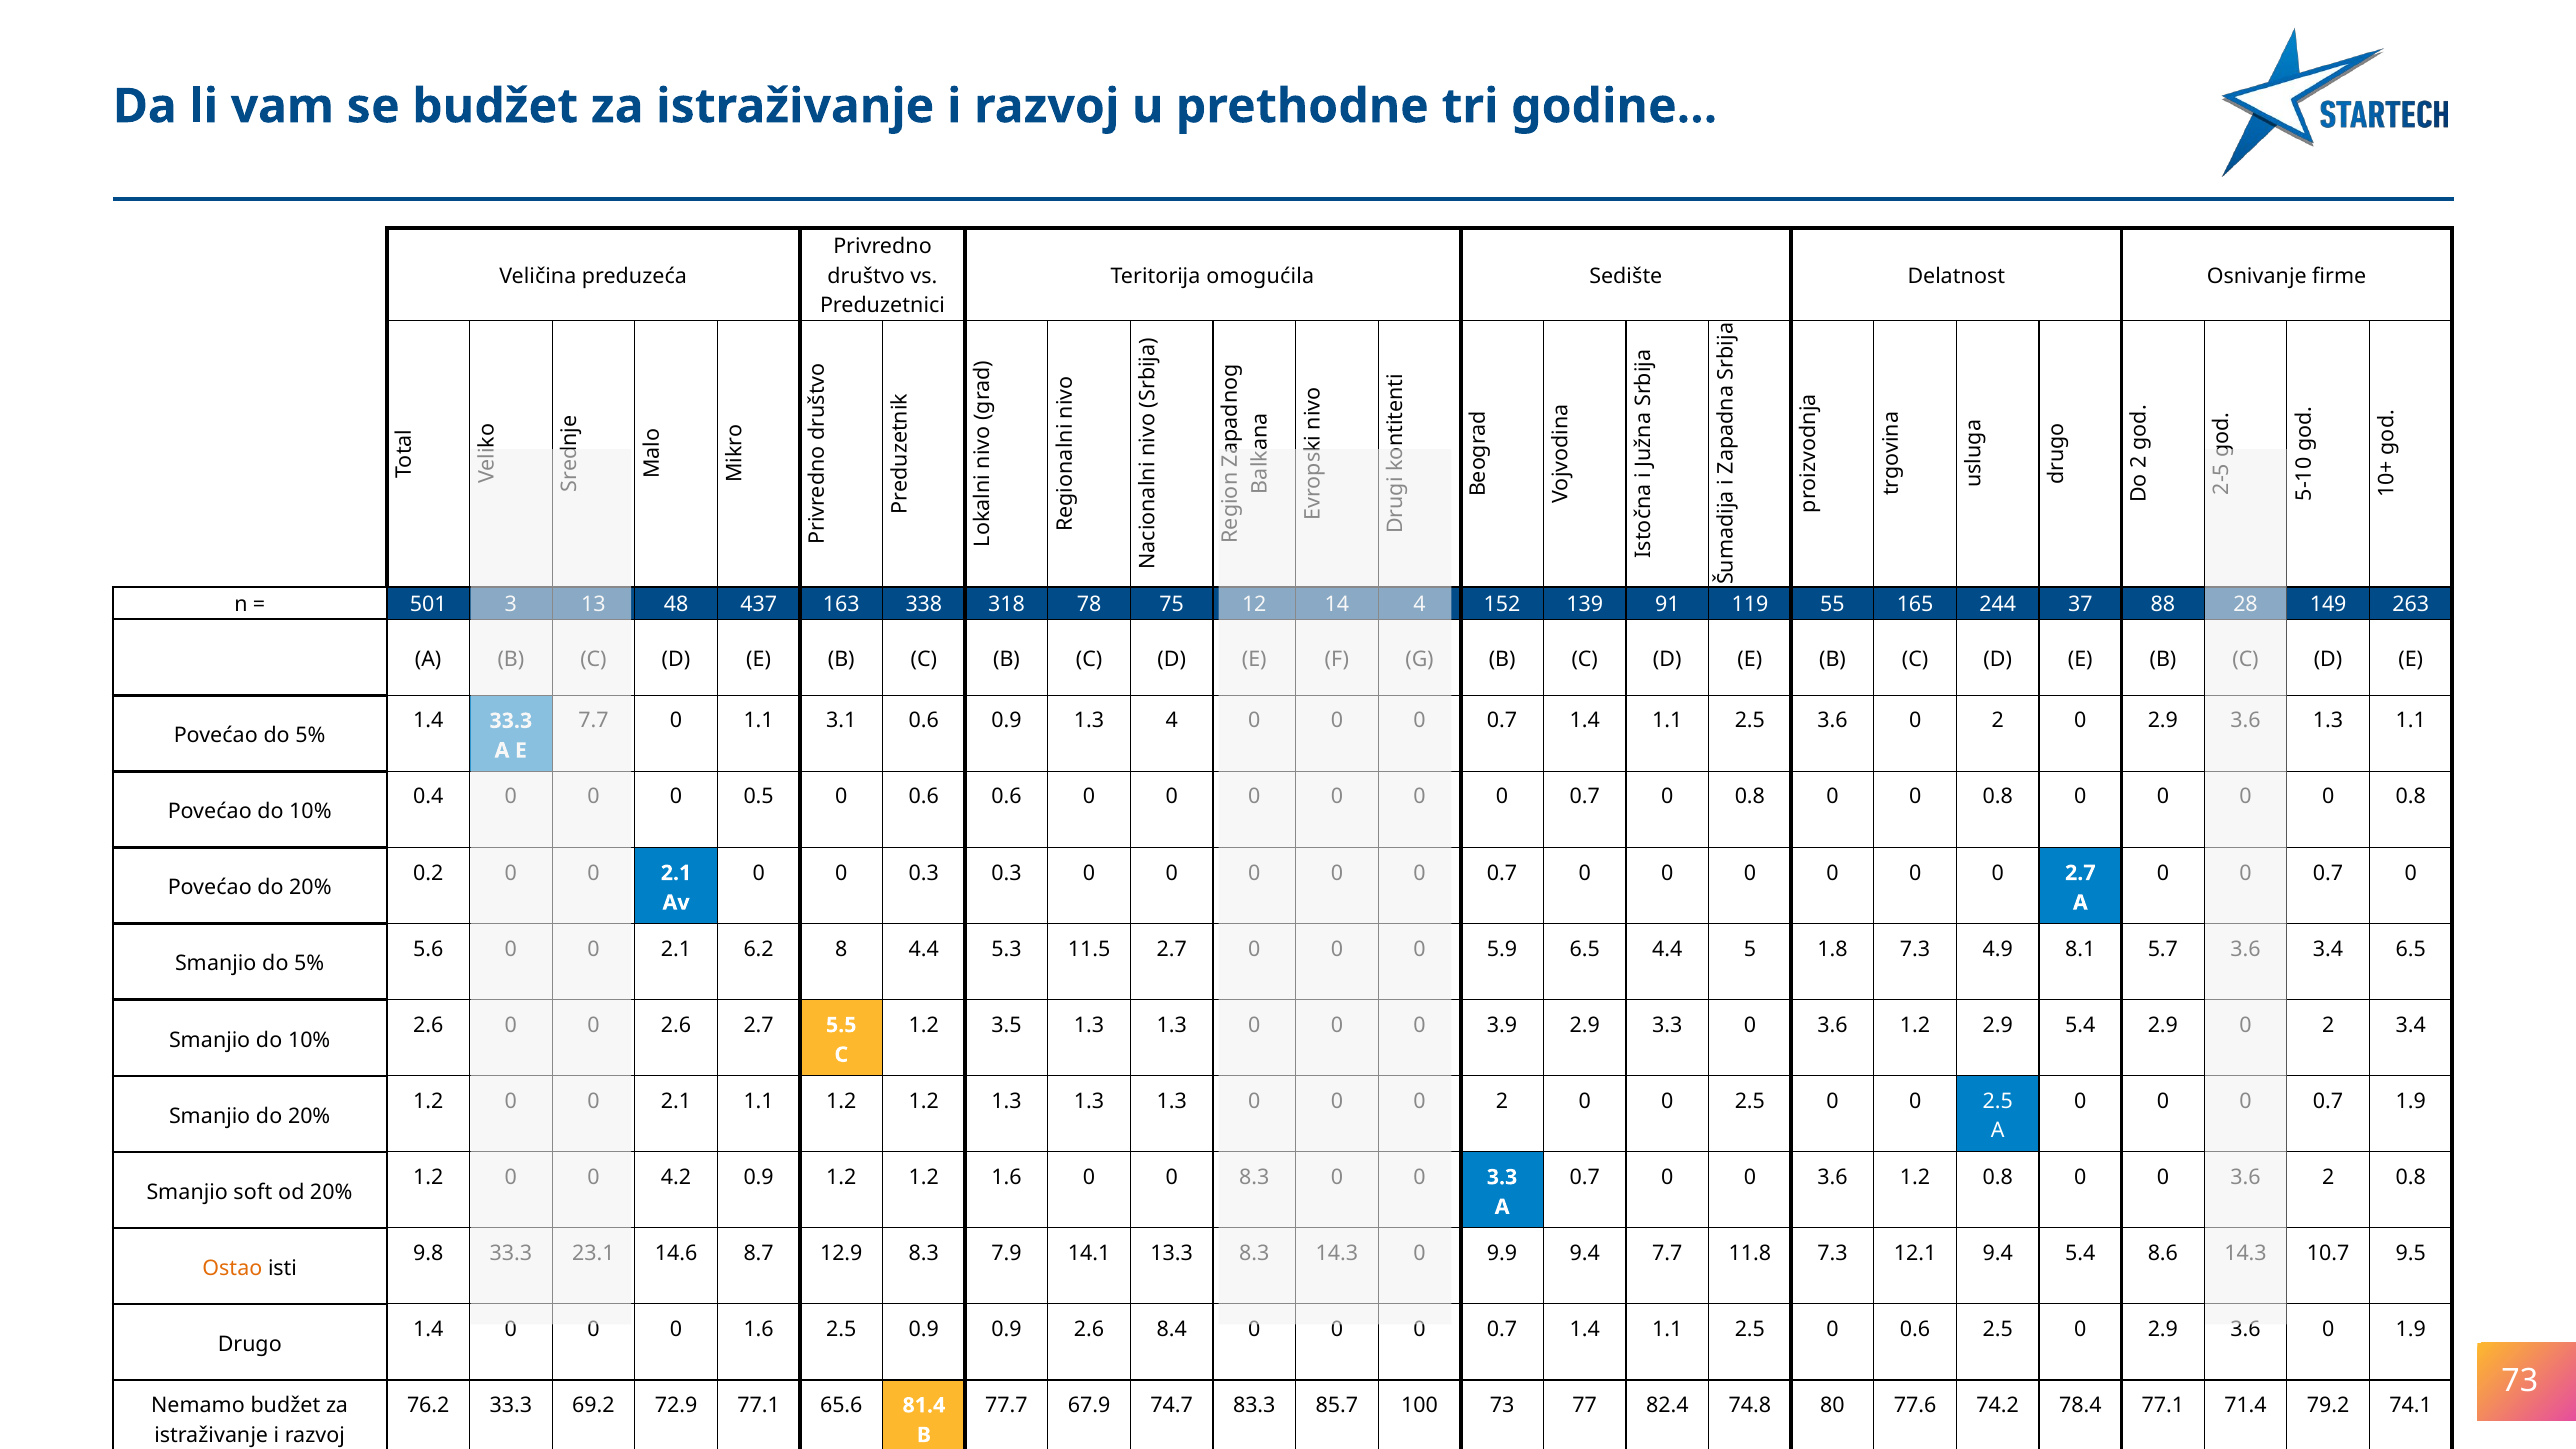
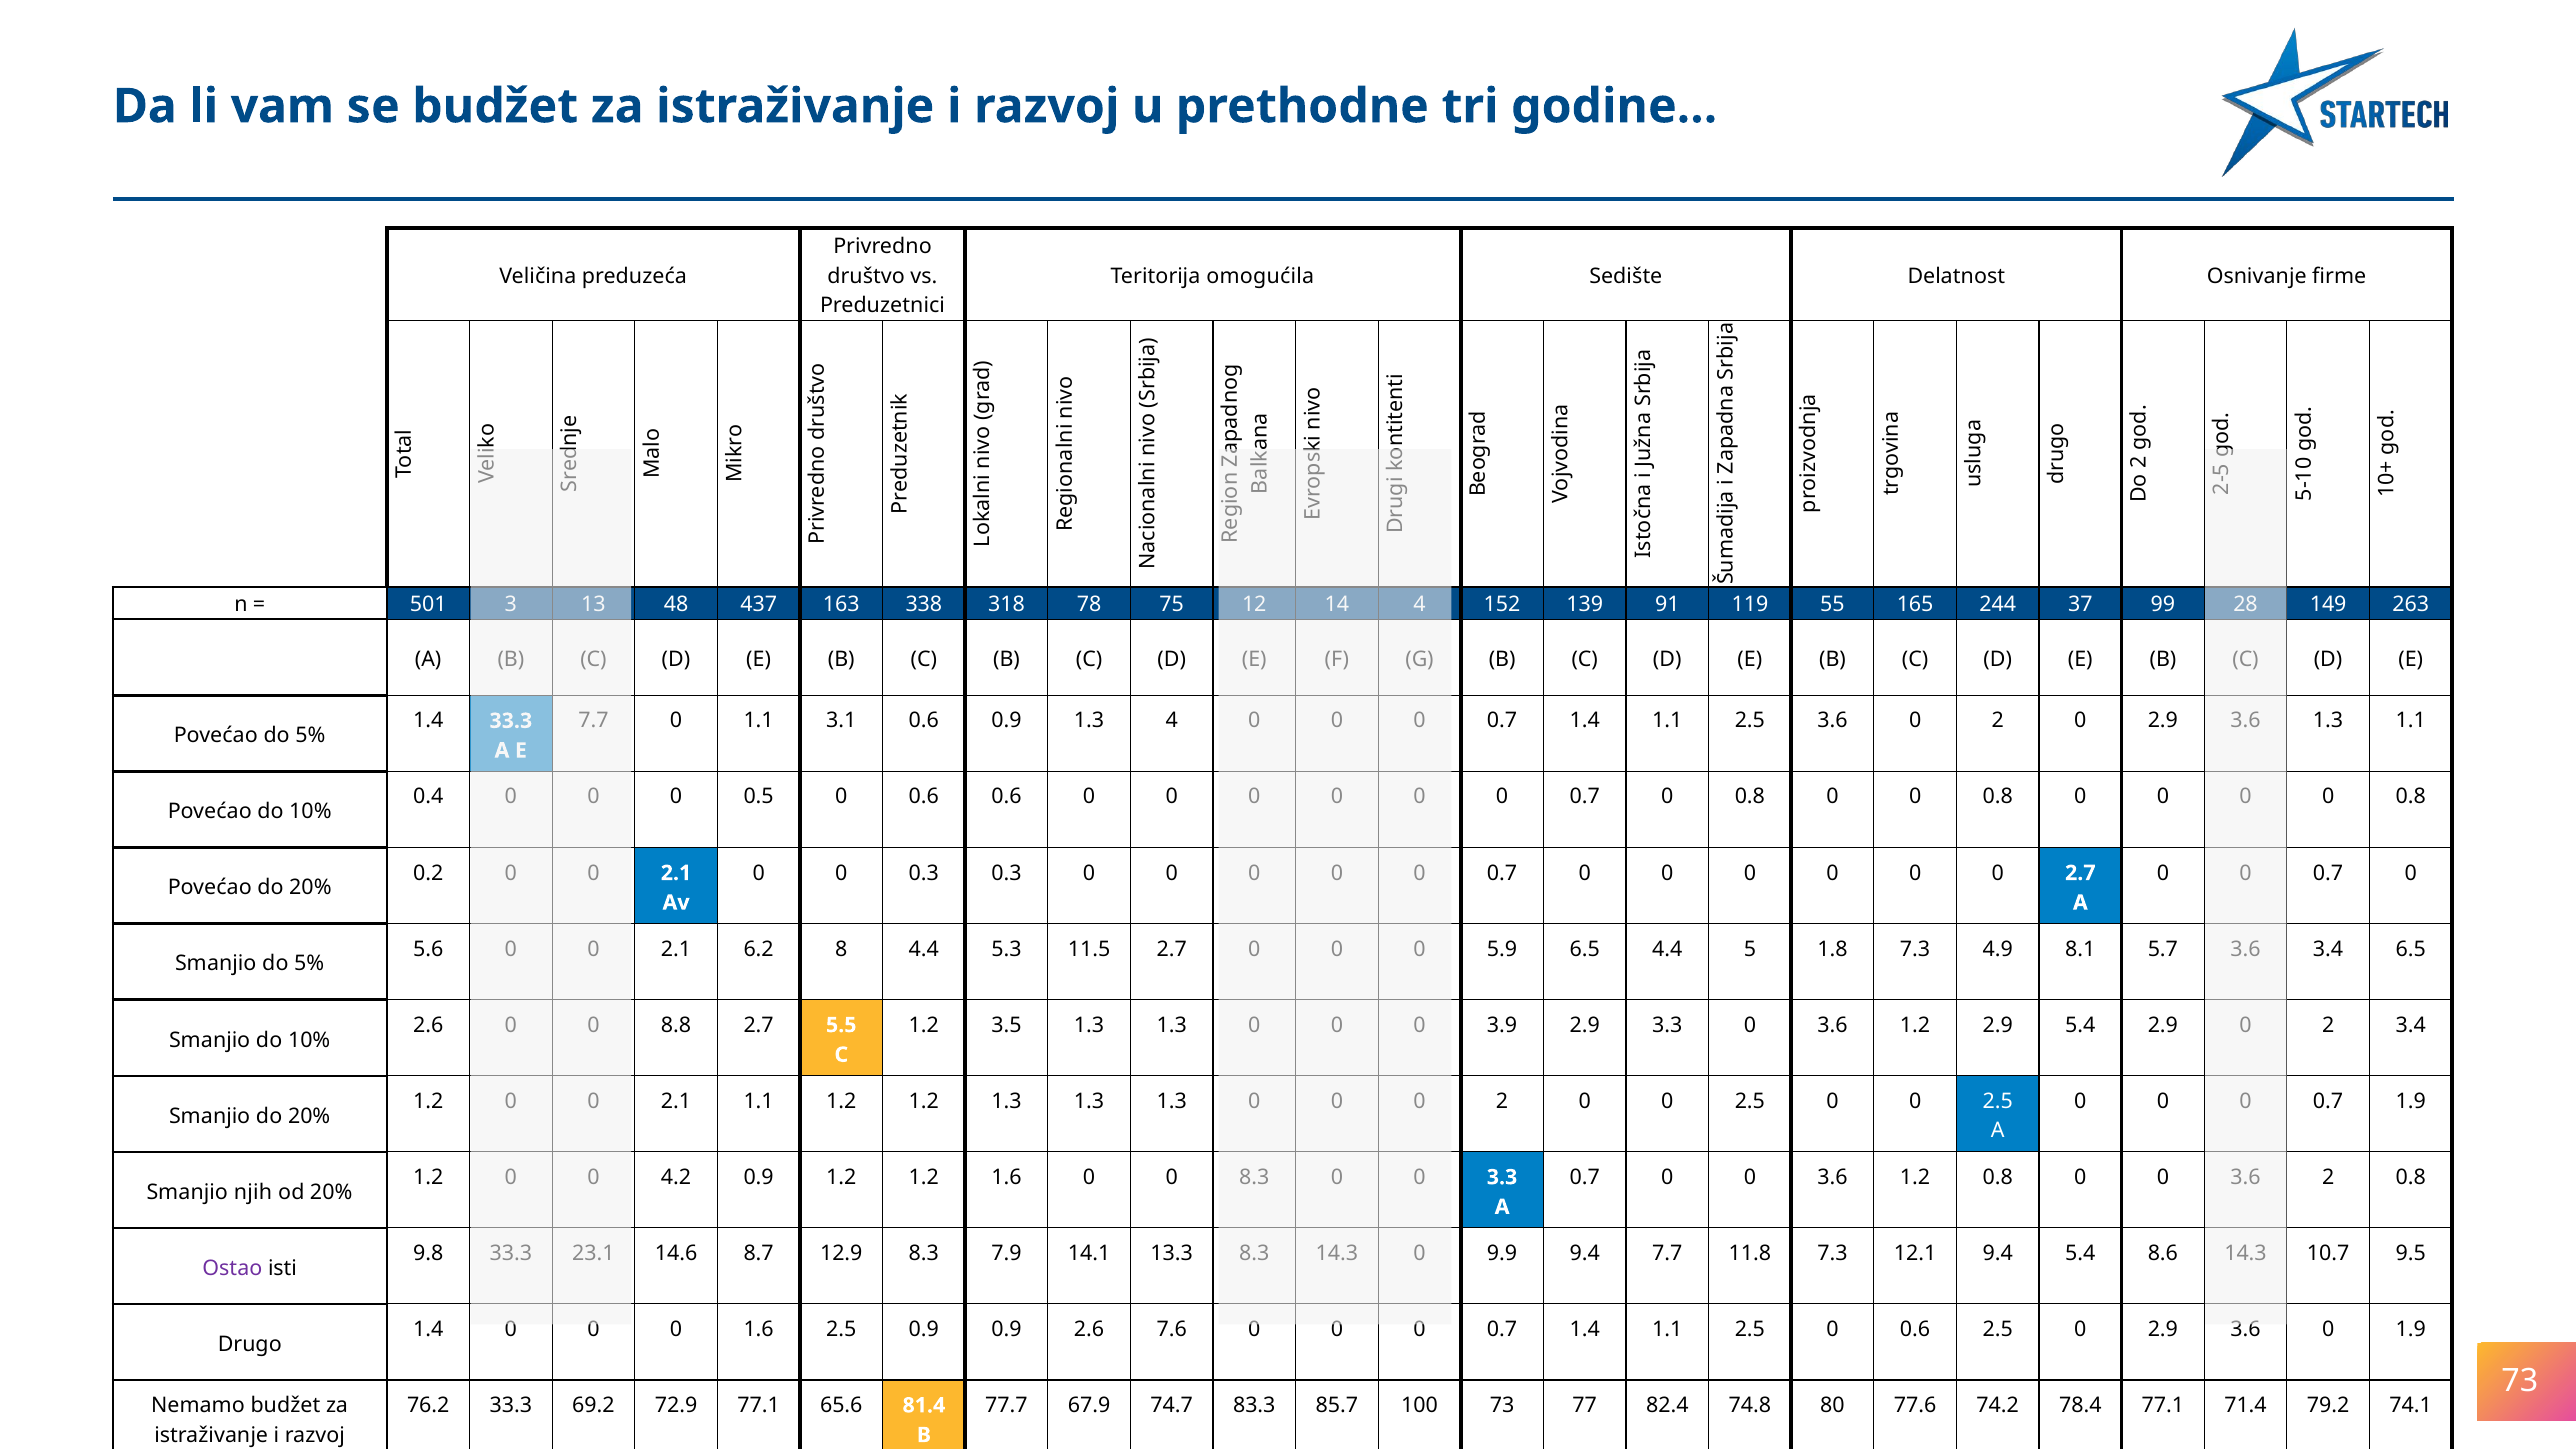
88: 88 -> 99 (2163, 605)
2.6: 2.6 -> 8.8 (676, 1025)
soft: soft -> njih (253, 1192)
Ostao colour: orange -> purple (232, 1268)
8.4: 8.4 -> 7.6 (1172, 1329)
